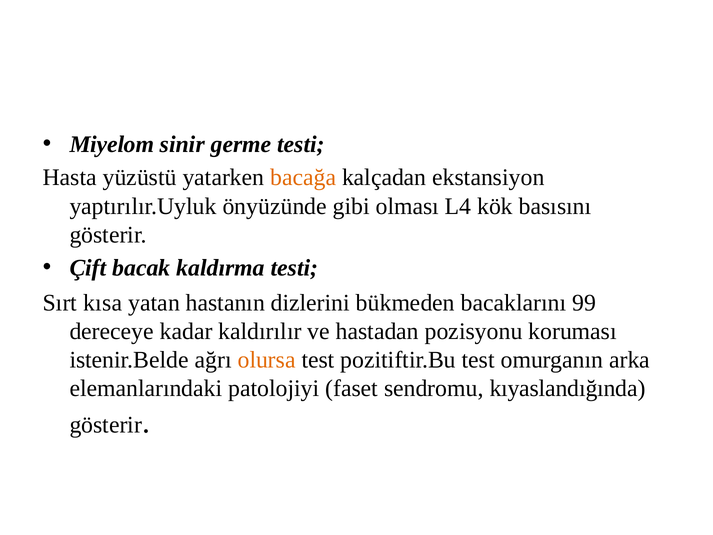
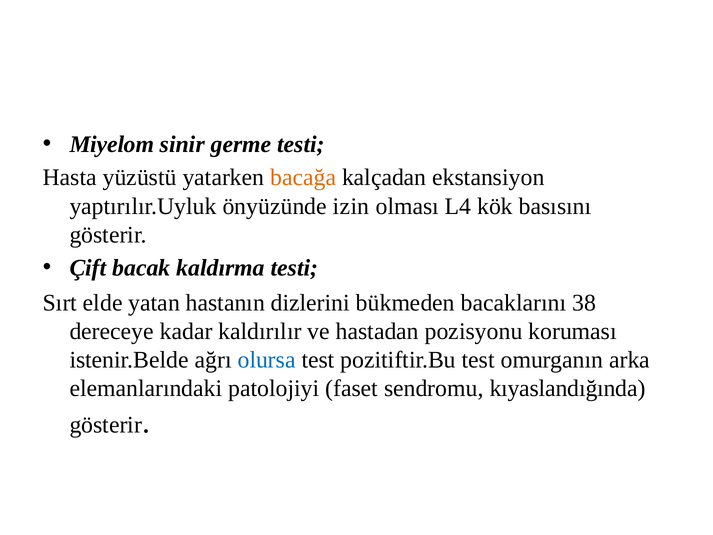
gibi: gibi -> izin (351, 206)
kısa: kısa -> elde (103, 303)
99: 99 -> 38 (584, 303)
olursa colour: orange -> blue (267, 360)
